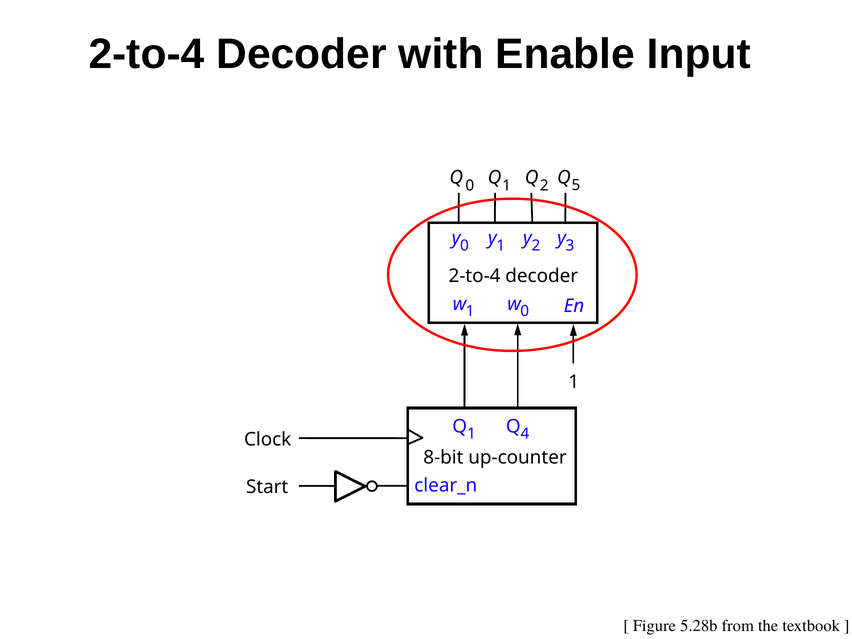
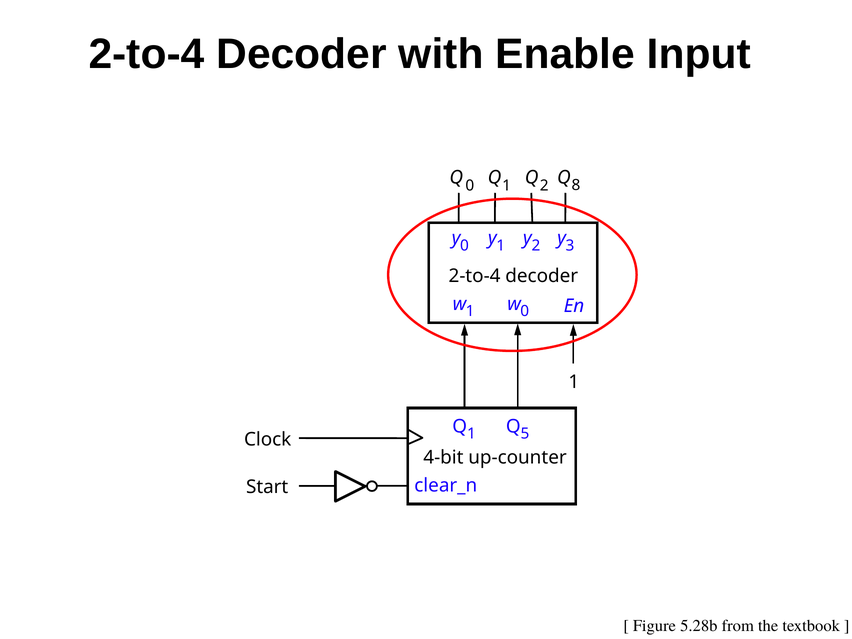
5: 5 -> 8 (576, 185)
4: 4 -> 5 (525, 434)
8-bit: 8-bit -> 4-bit (443, 457)
